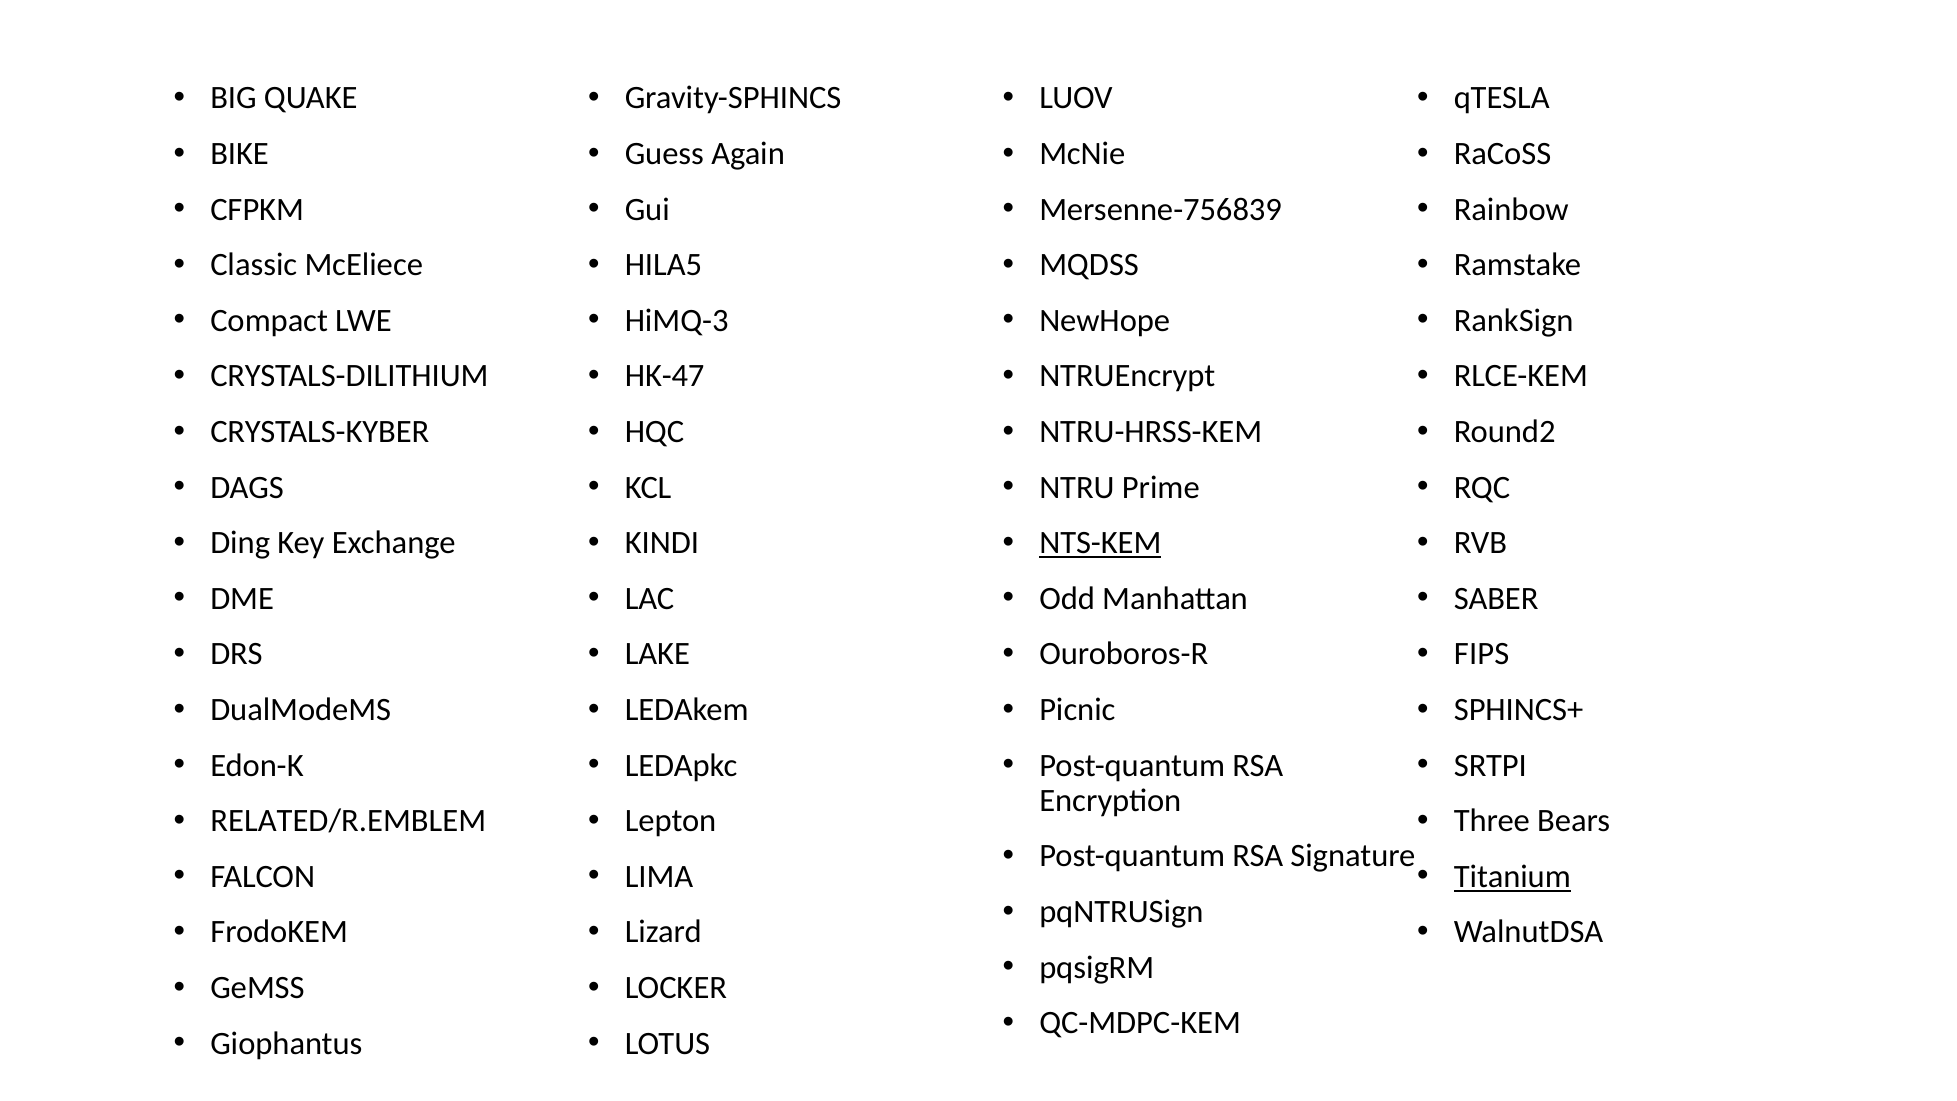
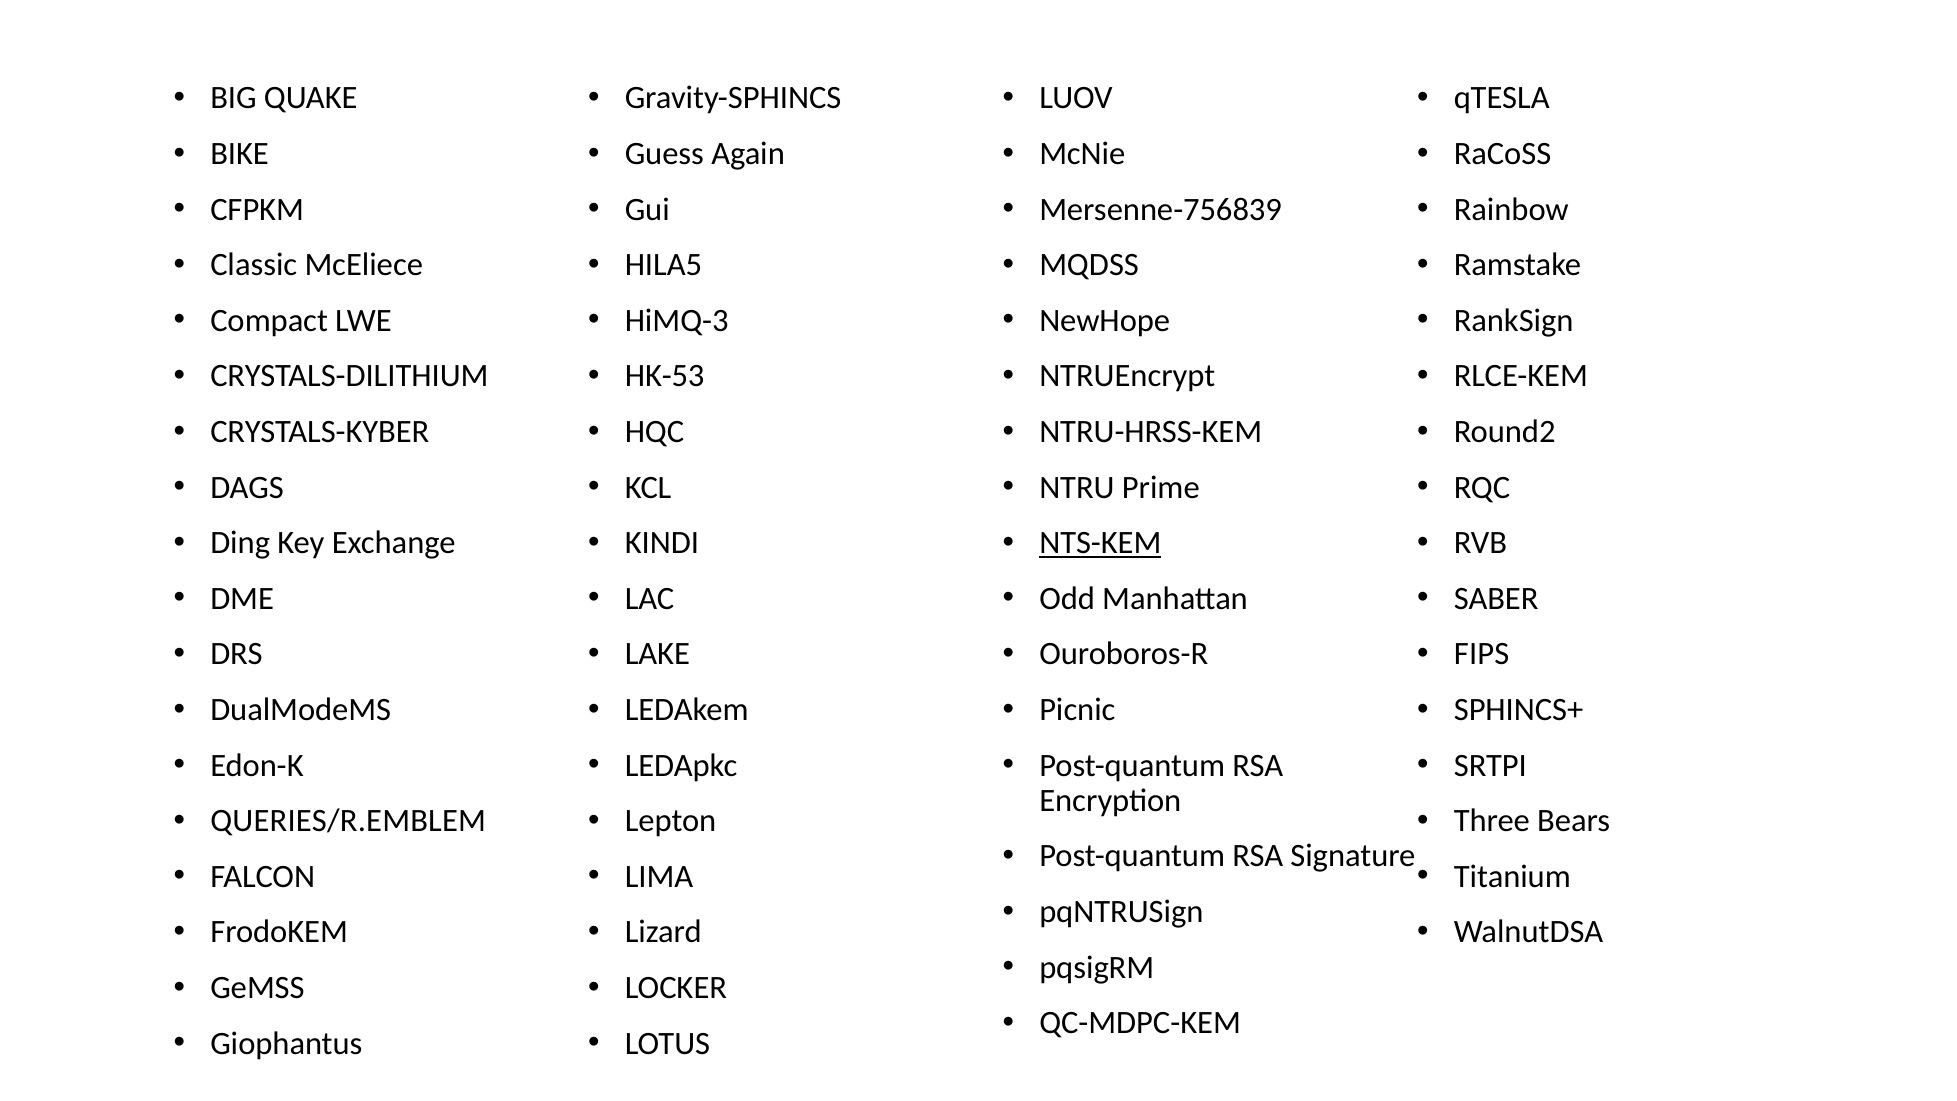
HK-47: HK-47 -> HK-53 (665, 376)
RELATED/R.EMBLEM: RELATED/R.EMBLEM -> QUERIES/R.EMBLEM (348, 821)
Titanium underline: present -> none (1512, 876)
